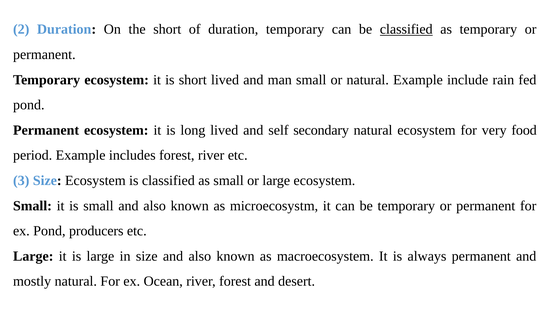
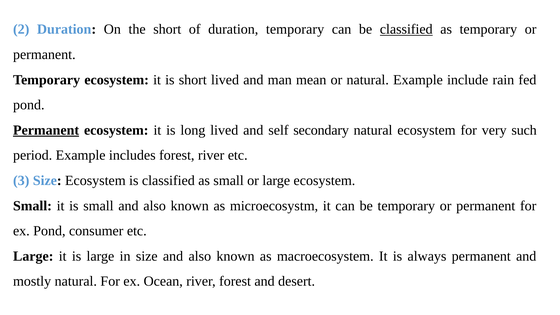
man small: small -> mean (311, 80)
Permanent underline: none -> present (46, 130)
food: food -> such (524, 130)
producers: producers -> consumer (96, 231)
